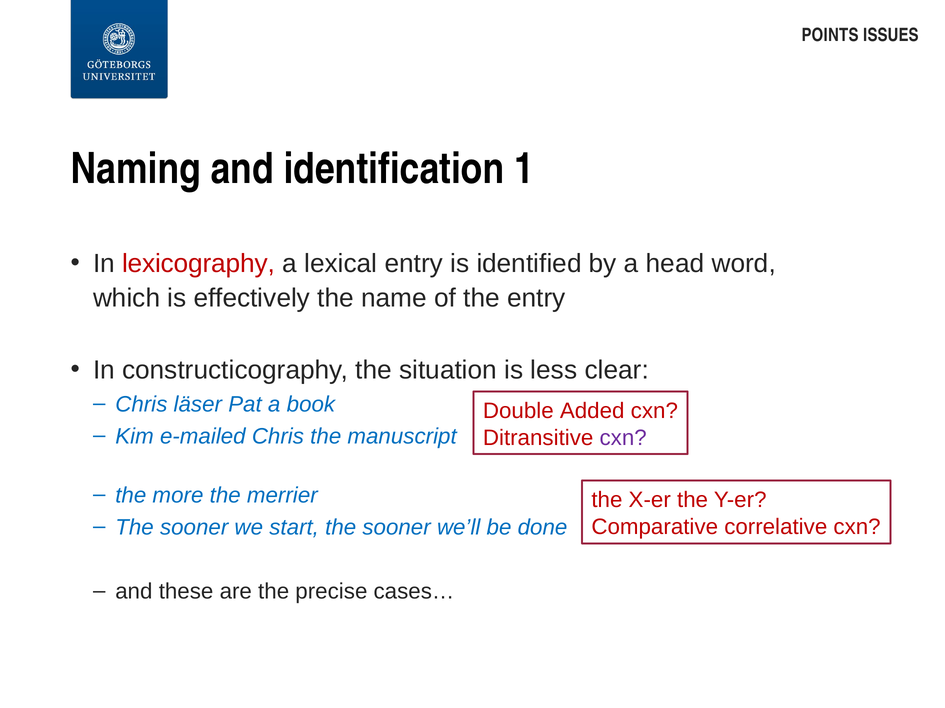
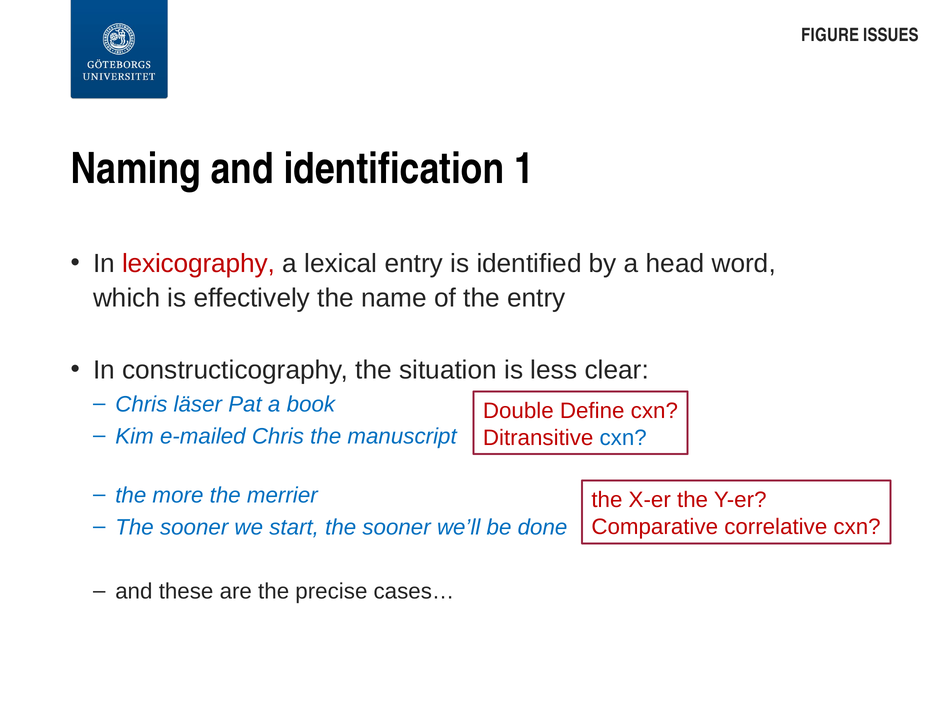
POINTS: POINTS -> FIGURE (830, 35)
Added: Added -> Define (592, 411)
cxn colour: purple -> blue (623, 438)
